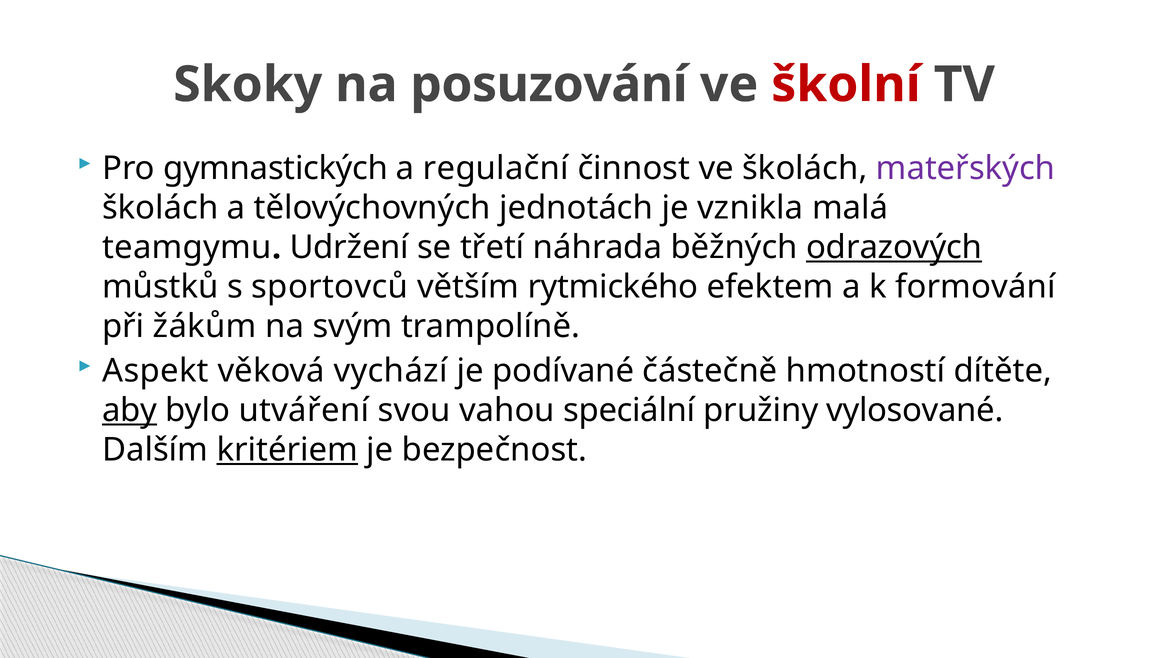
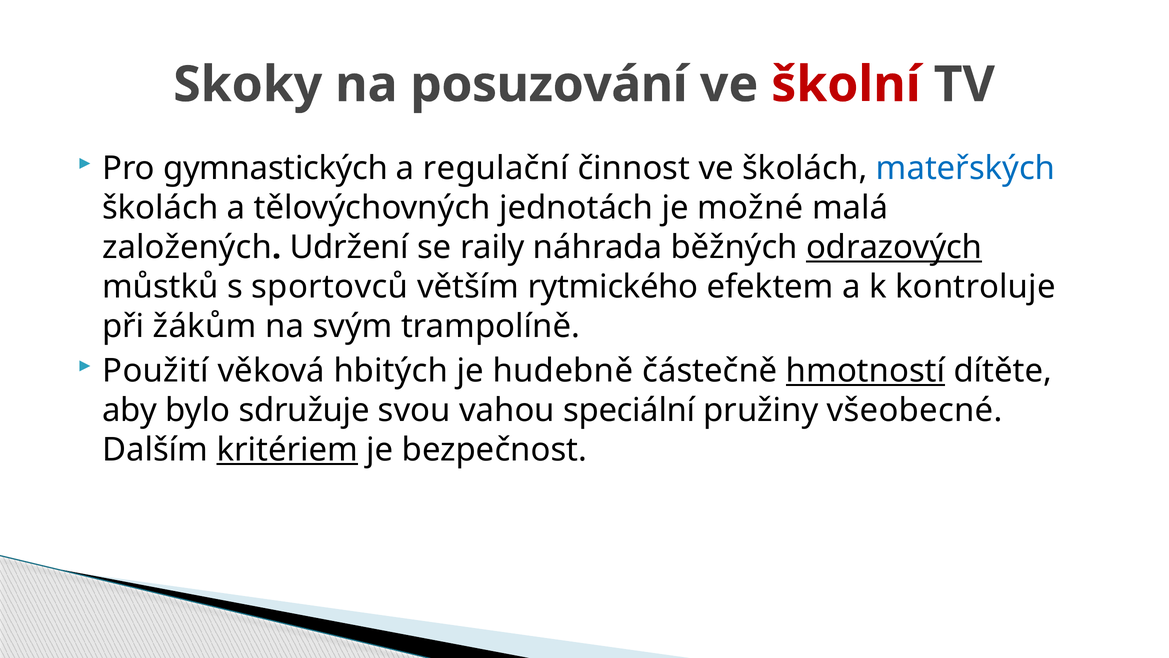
mateřských colour: purple -> blue (966, 168)
vznikla: vznikla -> možné (750, 208)
teamgymu: teamgymu -> založených (187, 247)
třetí: třetí -> raily (492, 247)
formování: formování -> kontroluje (975, 287)
Aspekt: Aspekt -> Použití (156, 371)
vychází: vychází -> hbitých (391, 371)
podívané: podívané -> hudebně (563, 371)
hmotností underline: none -> present (866, 371)
aby underline: present -> none (130, 410)
utváření: utváření -> sdružuje (304, 410)
vylosované: vylosované -> všeobecné (915, 410)
